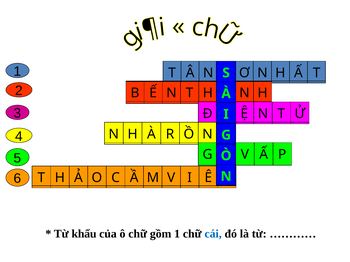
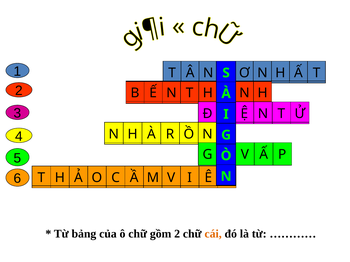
khẩu: khẩu -> bảng (84, 234)
gồm 1: 1 -> 2 (177, 234)
cái colour: blue -> orange (213, 234)
